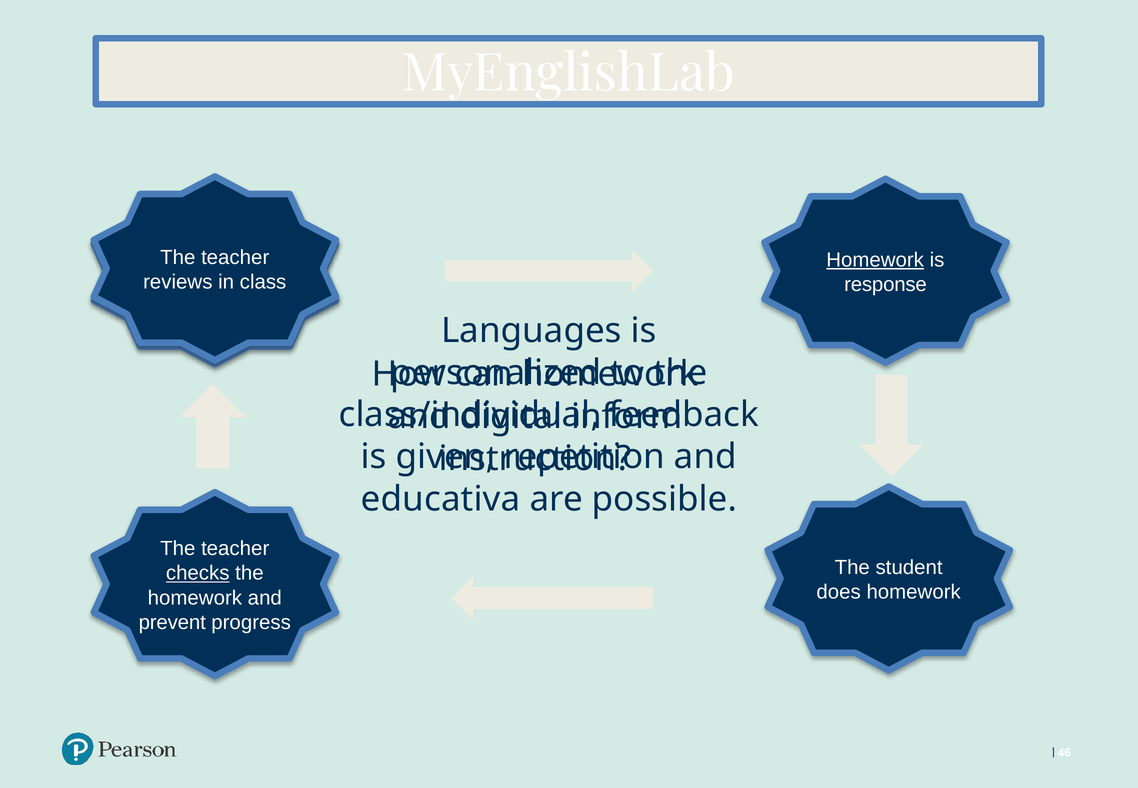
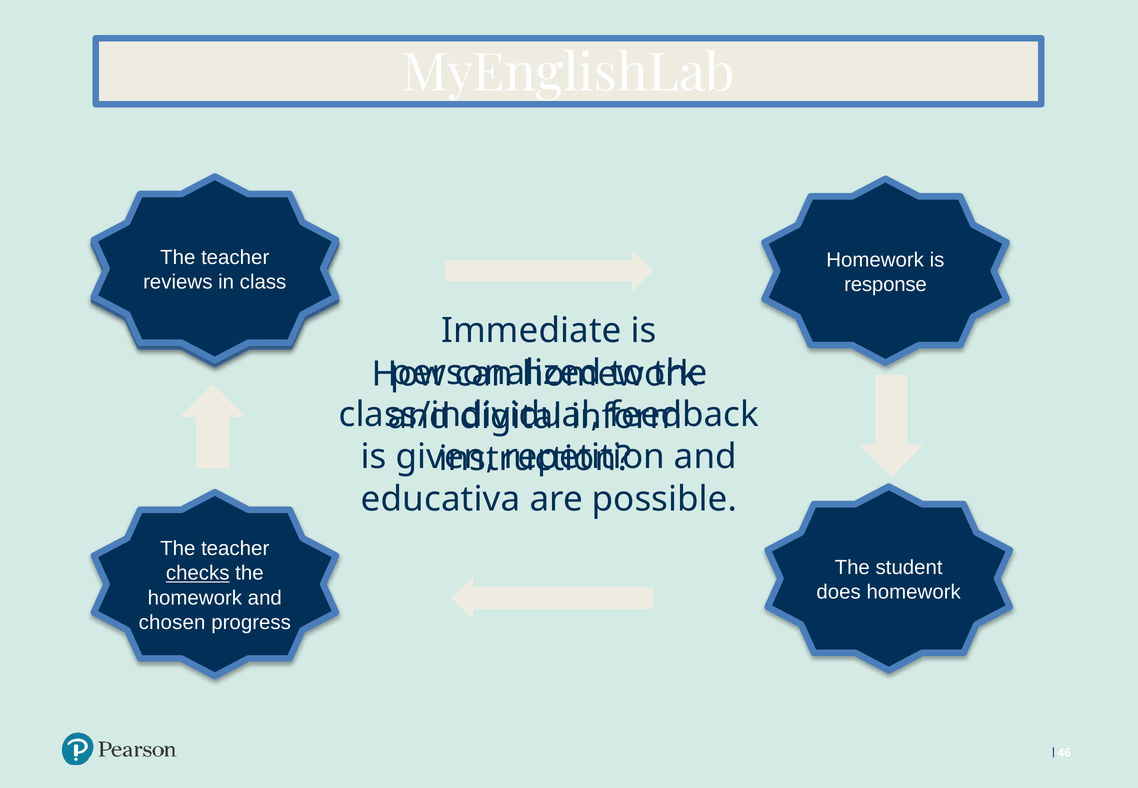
Homework underline: present -> none (875, 260)
Languages: Languages -> Immediate (531, 331)
prevent: prevent -> chosen (172, 622)
